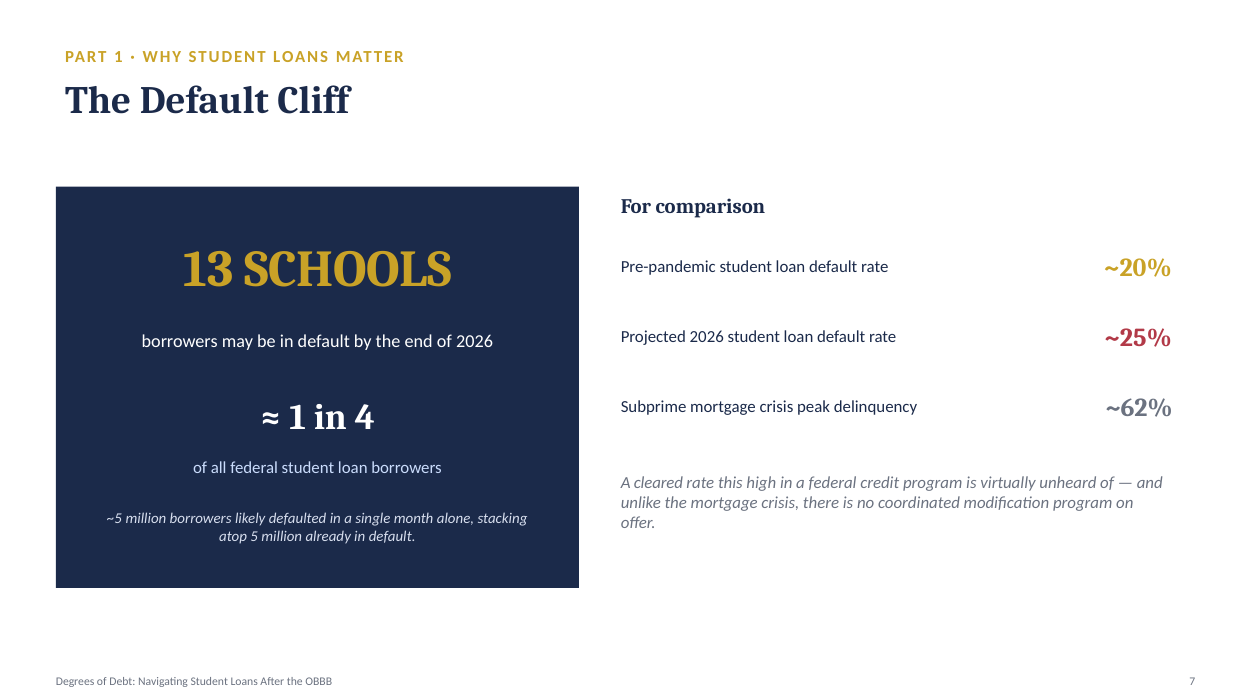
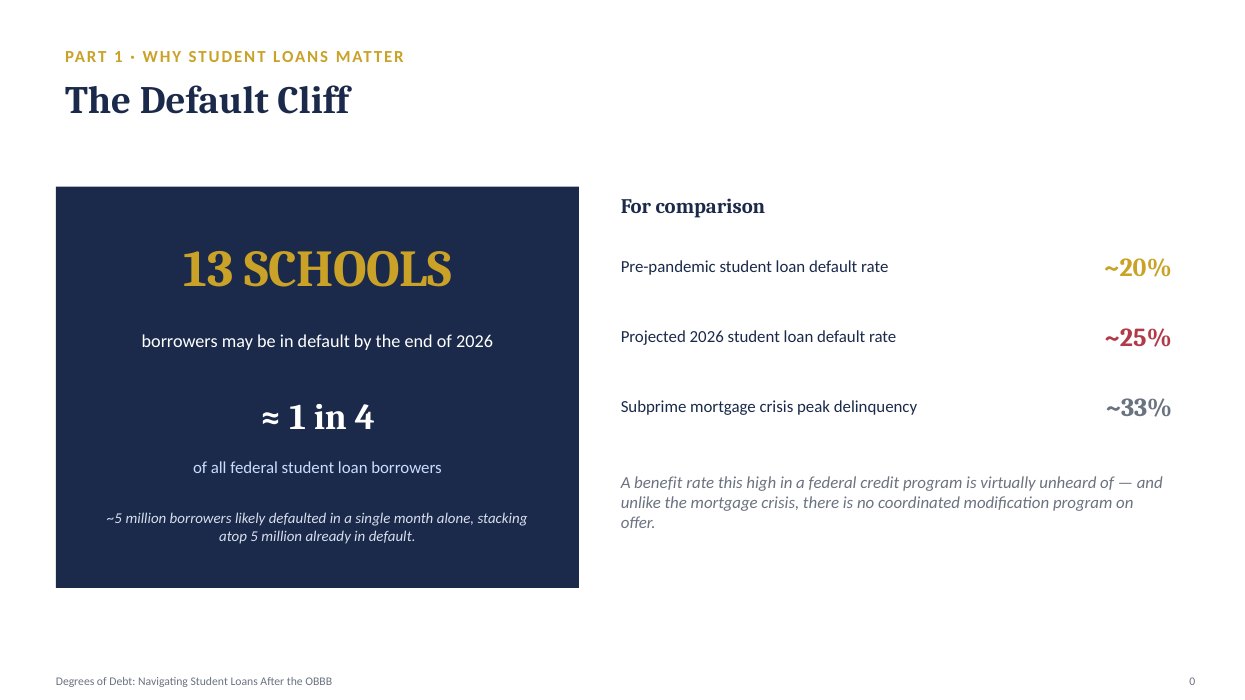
~62%: ~62% -> ~33% (1139, 408)
cleared: cleared -> benefit (658, 483)
7: 7 -> 0 (1192, 682)
